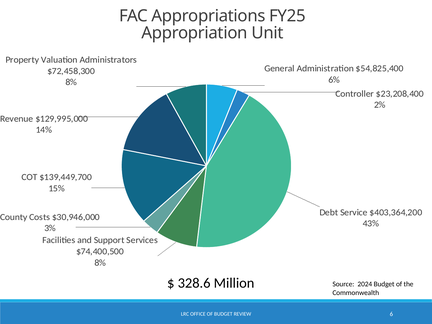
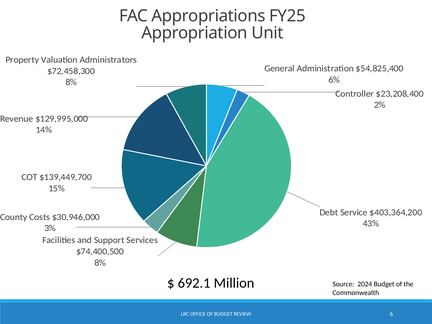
328.6: 328.6 -> 692.1 (194, 283)
